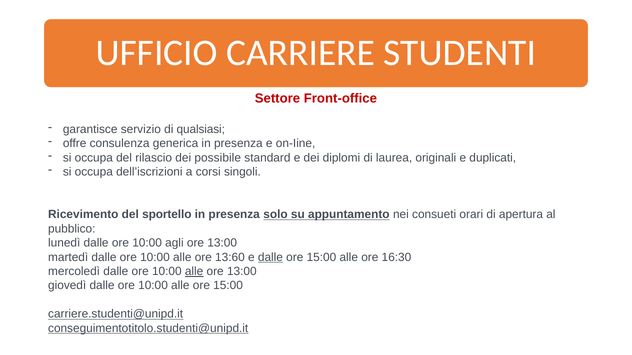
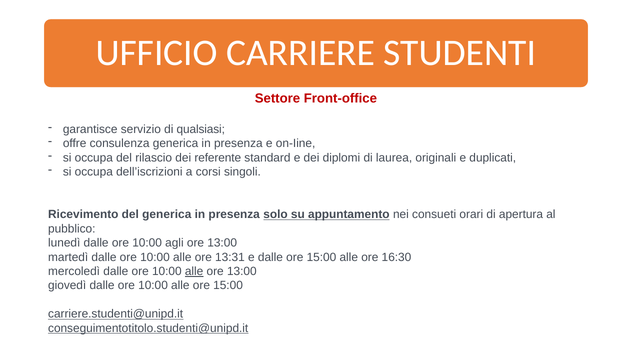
possibile: possibile -> referente (218, 158)
del sportello: sportello -> generica (167, 215)
13:60: 13:60 -> 13:31 (230, 257)
dalle underline: present -> none (270, 257)
